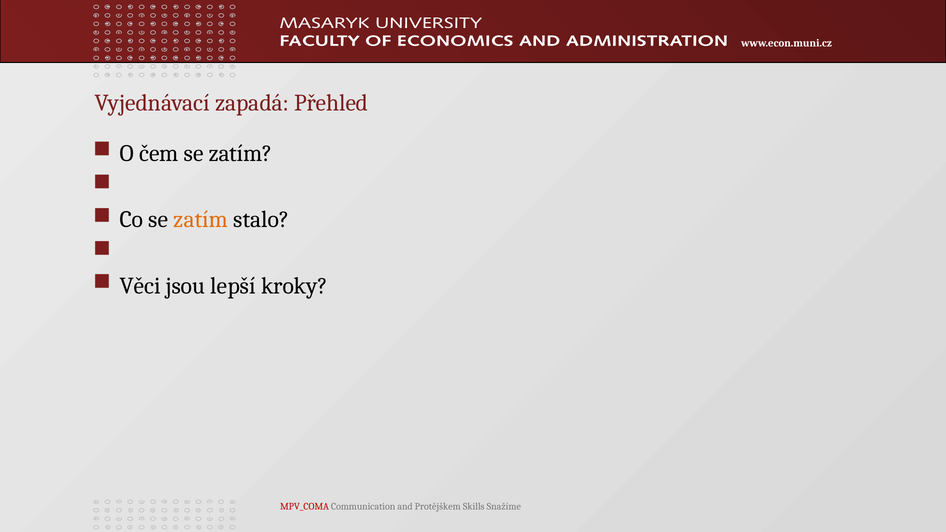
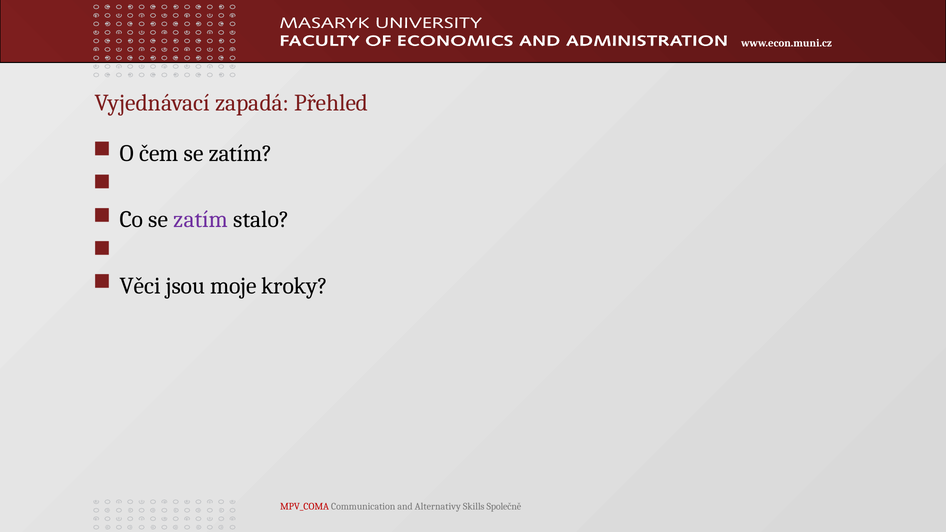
zatím colour: orange -> purple (201, 220)
lepší: lepší -> moje (233, 286)
Protějškem: Protějškem -> Alternativy (438, 506)
Snažíme: Snažíme -> Společně (504, 506)
